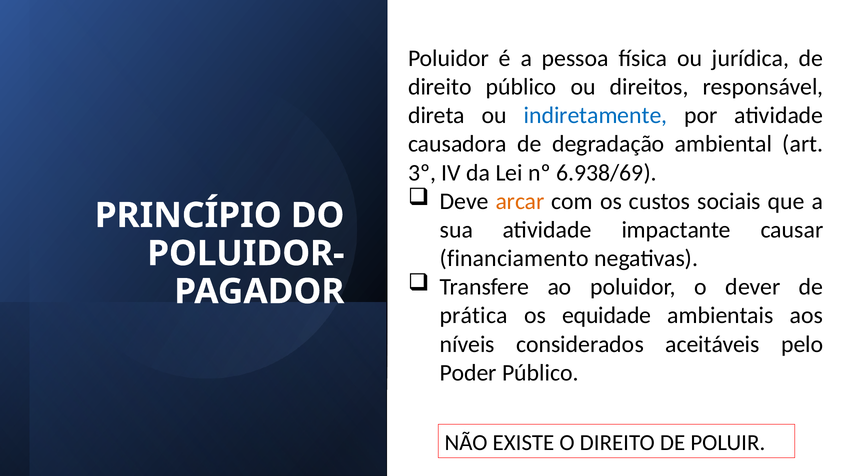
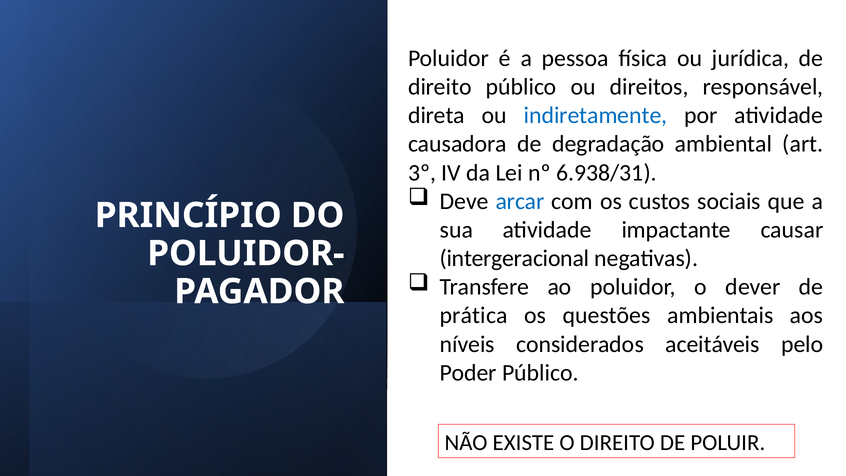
6.938/69: 6.938/69 -> 6.938/31 (606, 173)
arcar colour: orange -> blue (520, 201)
financiamento: financiamento -> intergeracional (514, 258)
equidade: equidade -> questões (607, 315)
